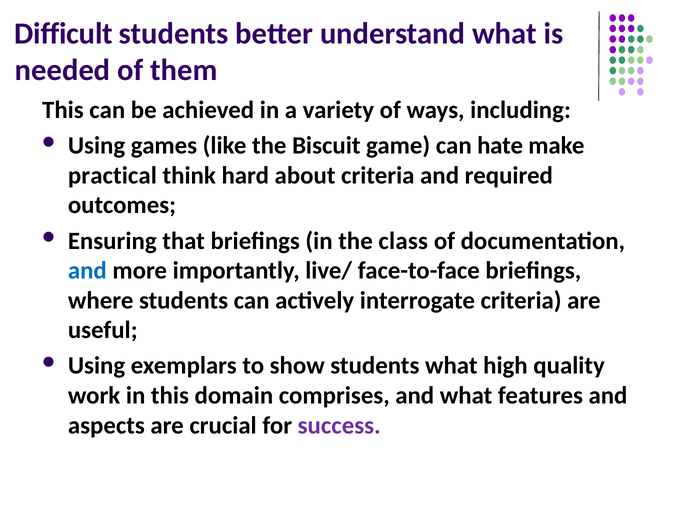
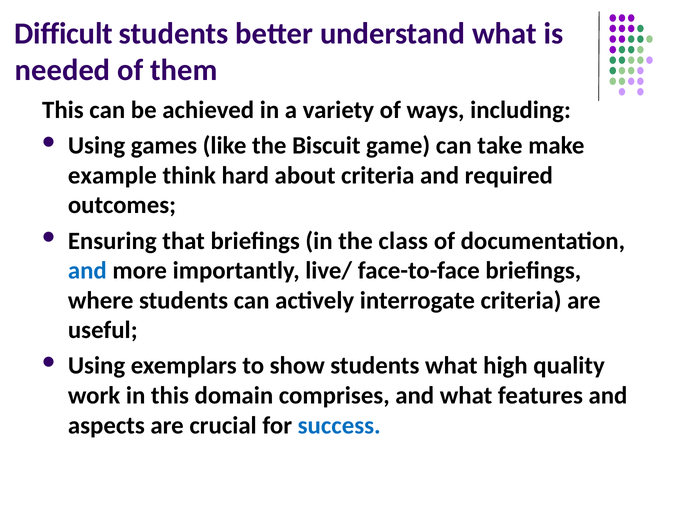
hate: hate -> take (500, 146)
practical: practical -> example (112, 175)
success colour: purple -> blue (339, 425)
